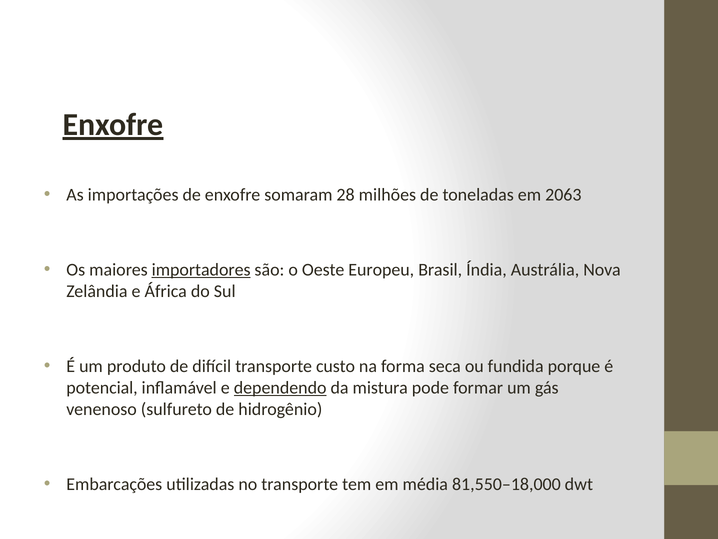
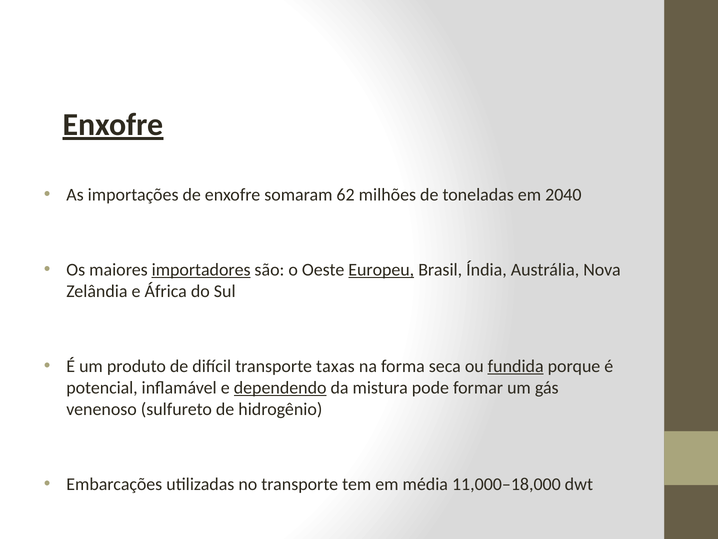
28: 28 -> 62 (346, 194)
2063: 2063 -> 2040 (563, 194)
Europeu underline: none -> present (381, 269)
custo: custo -> taxas (335, 366)
fundida underline: none -> present (516, 366)
81,550–18,000: 81,550–18,000 -> 11,000–18,000 (506, 484)
